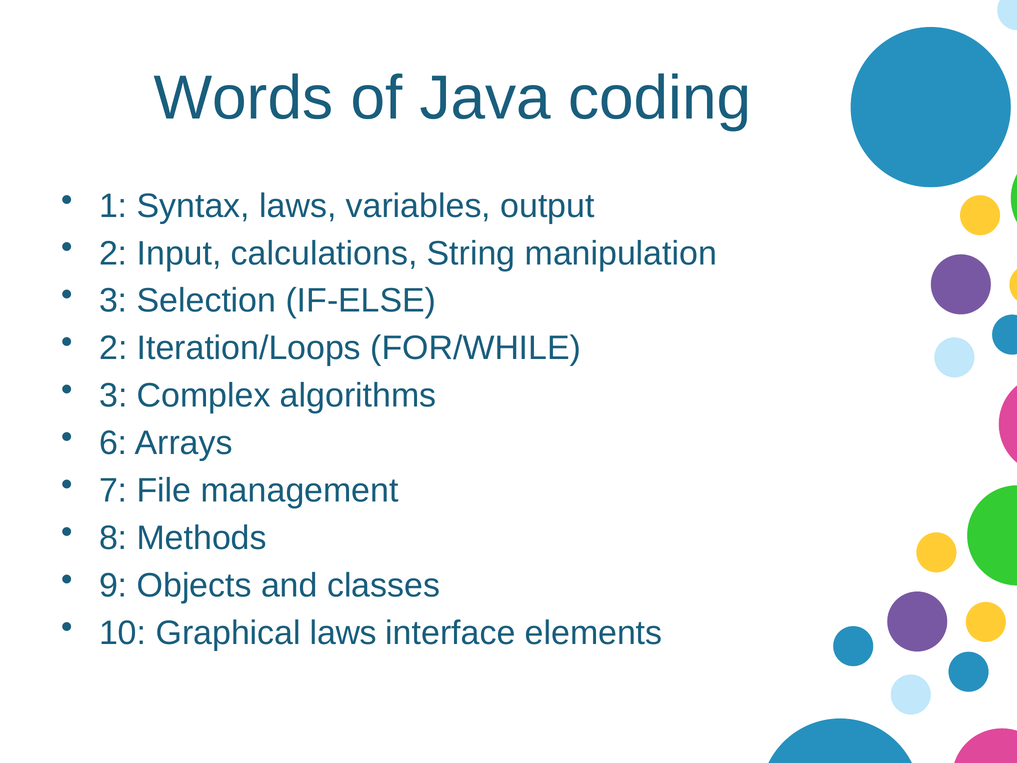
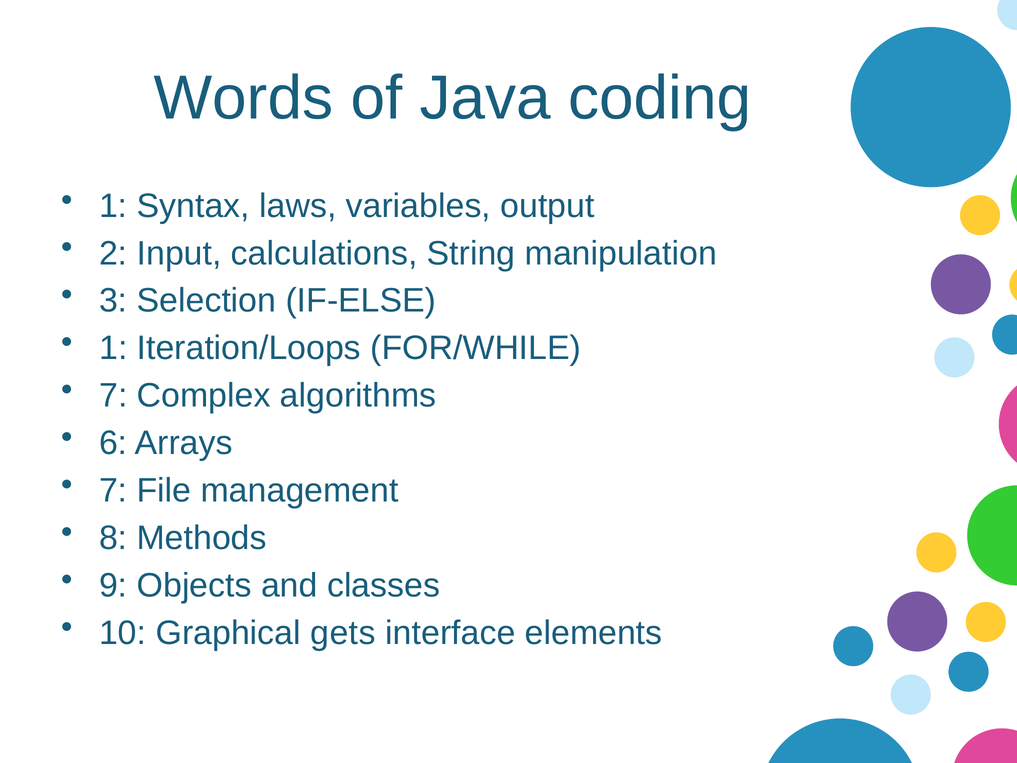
2: 2 -> 1 (113, 348)
3: 3 -> 7 (113, 396)
Graphical laws: laws -> gets (343, 633)
